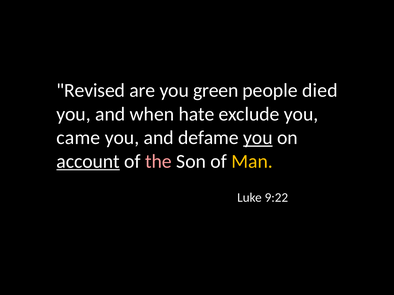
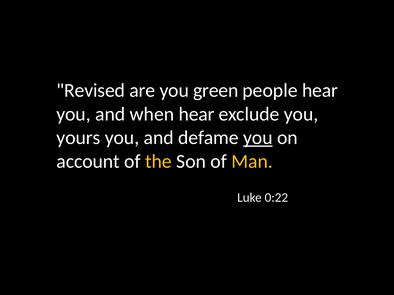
people died: died -> hear (320, 91)
when hate: hate -> hear (197, 114)
came: came -> yours (78, 138)
account underline: present -> none (88, 162)
the colour: pink -> yellow (158, 162)
9:22: 9:22 -> 0:22 (276, 198)
